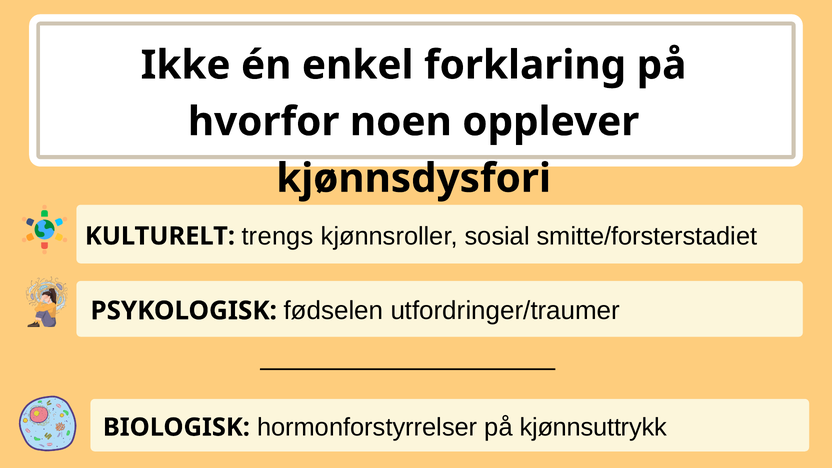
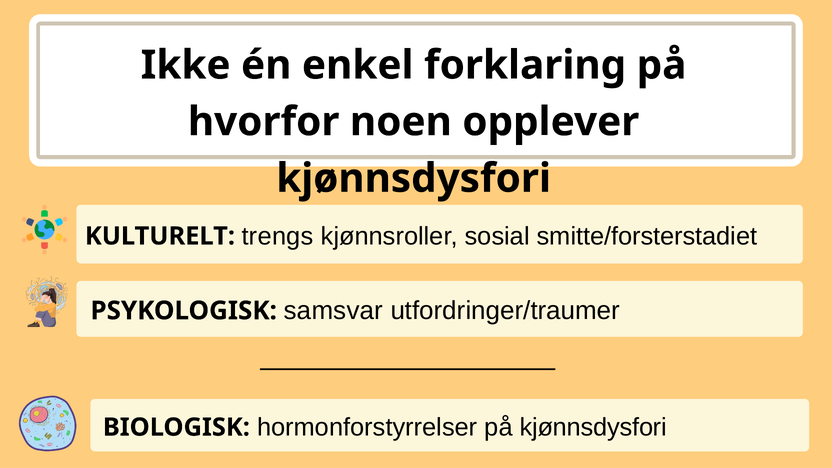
fødselen: fødselen -> samsvar (333, 311)
på kjønnsuttrykk: kjønnsuttrykk -> kjønnsdysfori (593, 427)
